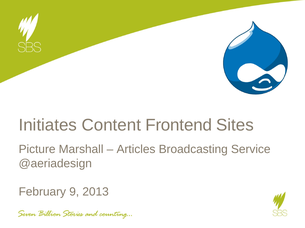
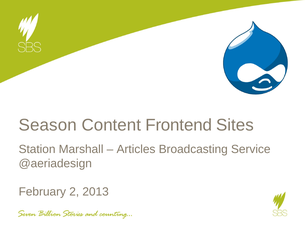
Initiates: Initiates -> Season (48, 125)
Picture: Picture -> Station (37, 150)
9: 9 -> 2 (74, 192)
